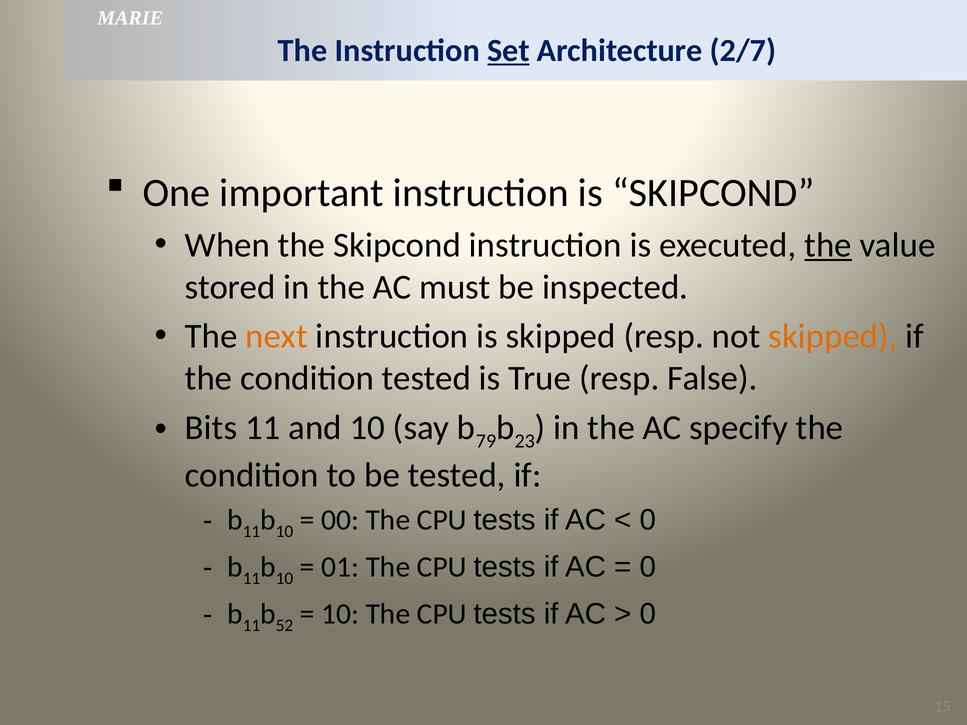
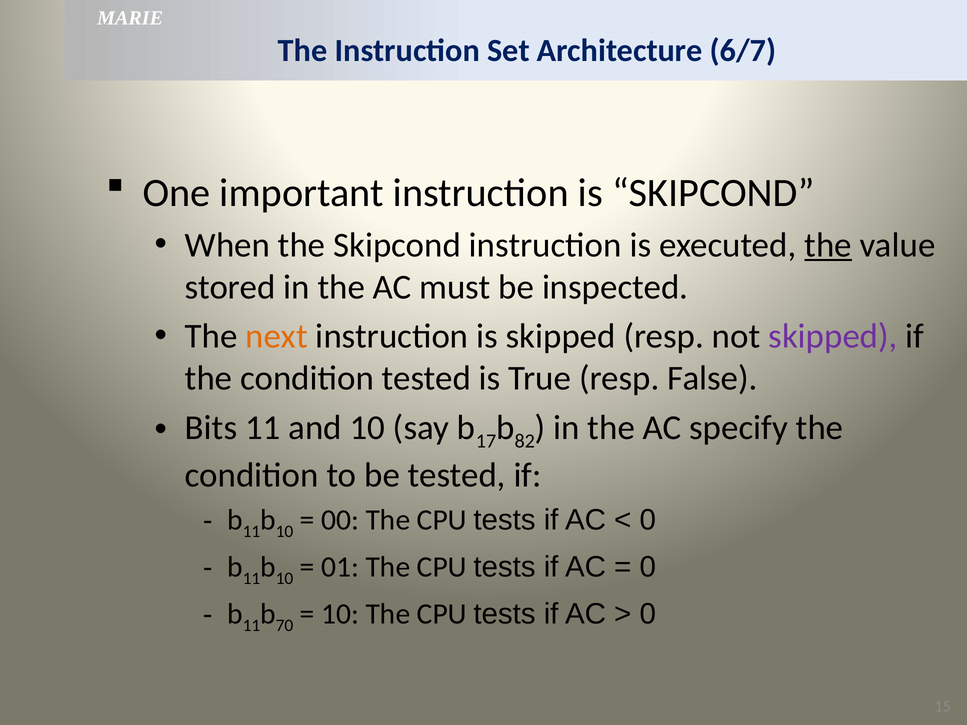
Set underline: present -> none (509, 51)
2/7: 2/7 -> 6/7 (743, 51)
skipped colour: orange -> purple (833, 337)
79: 79 -> 17 (486, 441)
23: 23 -> 82 (525, 441)
52: 52 -> 70 (285, 626)
